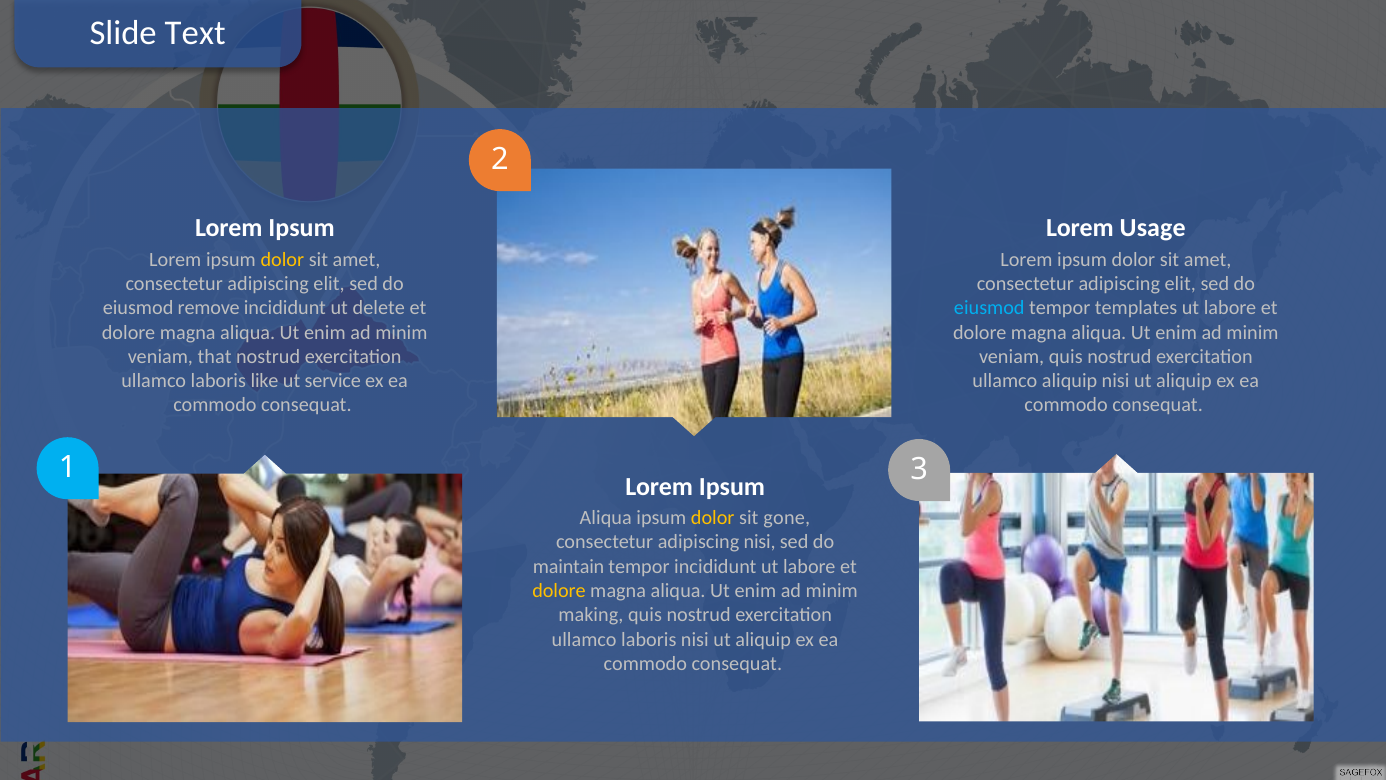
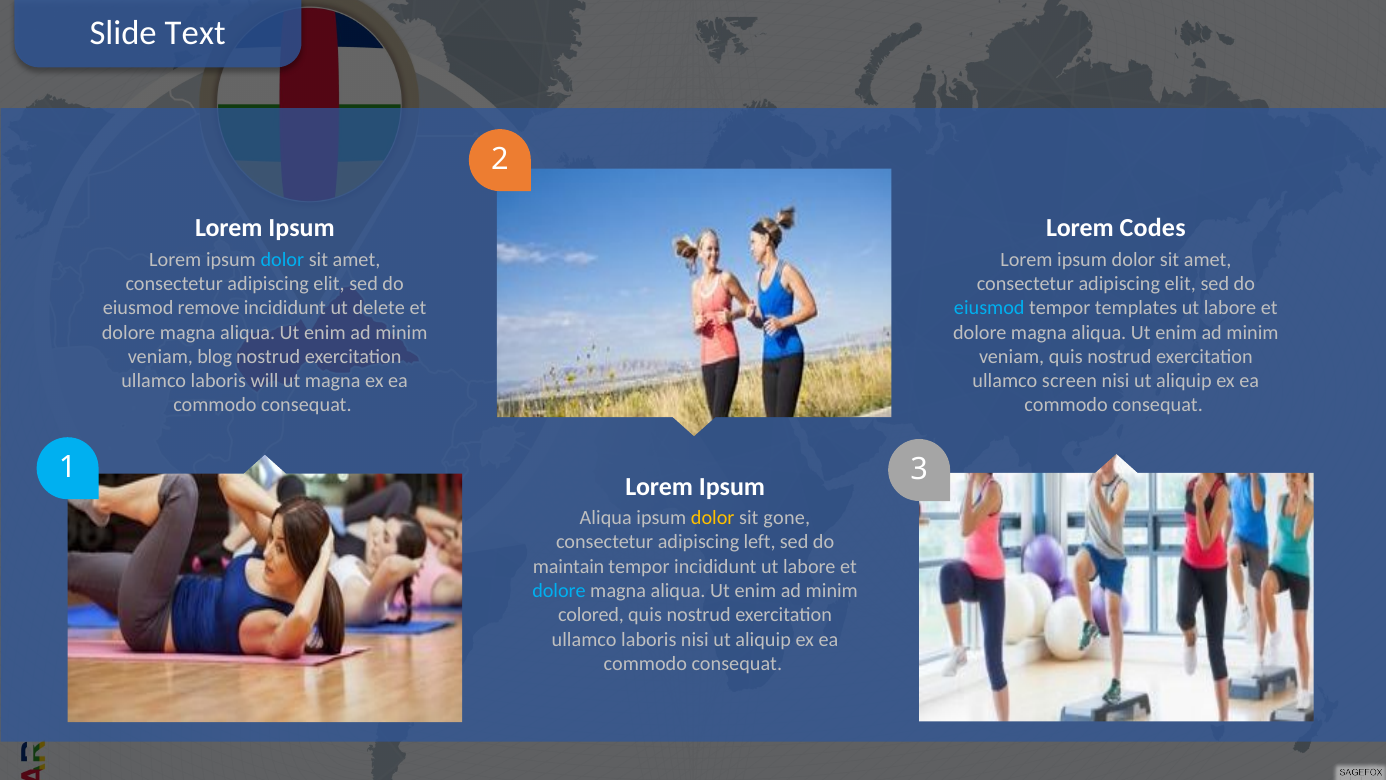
Usage: Usage -> Codes (1153, 228)
dolor colour: yellow -> light blue (282, 260)
that: that -> blog (215, 357)
like: like -> will (265, 381)
ut service: service -> magna (333, 381)
ullamco aliquip: aliquip -> screen (1069, 381)
adipiscing nisi: nisi -> left (760, 542)
dolore colour: yellow -> light blue (559, 591)
making: making -> colored (591, 615)
